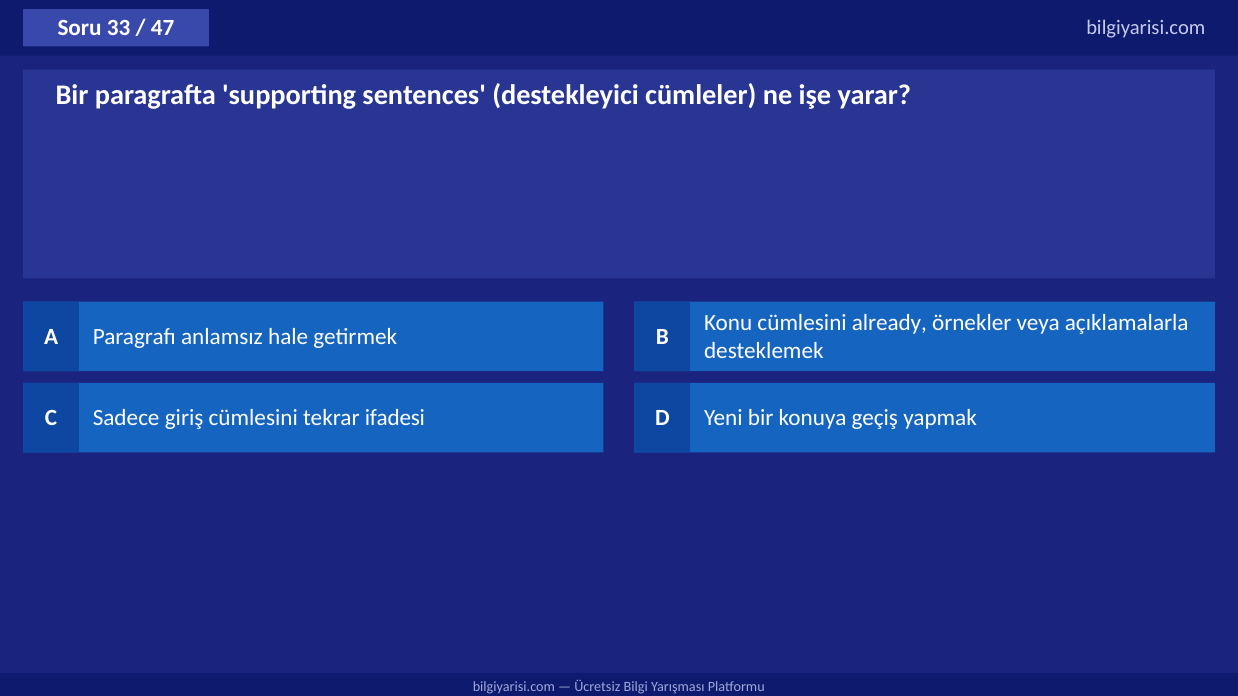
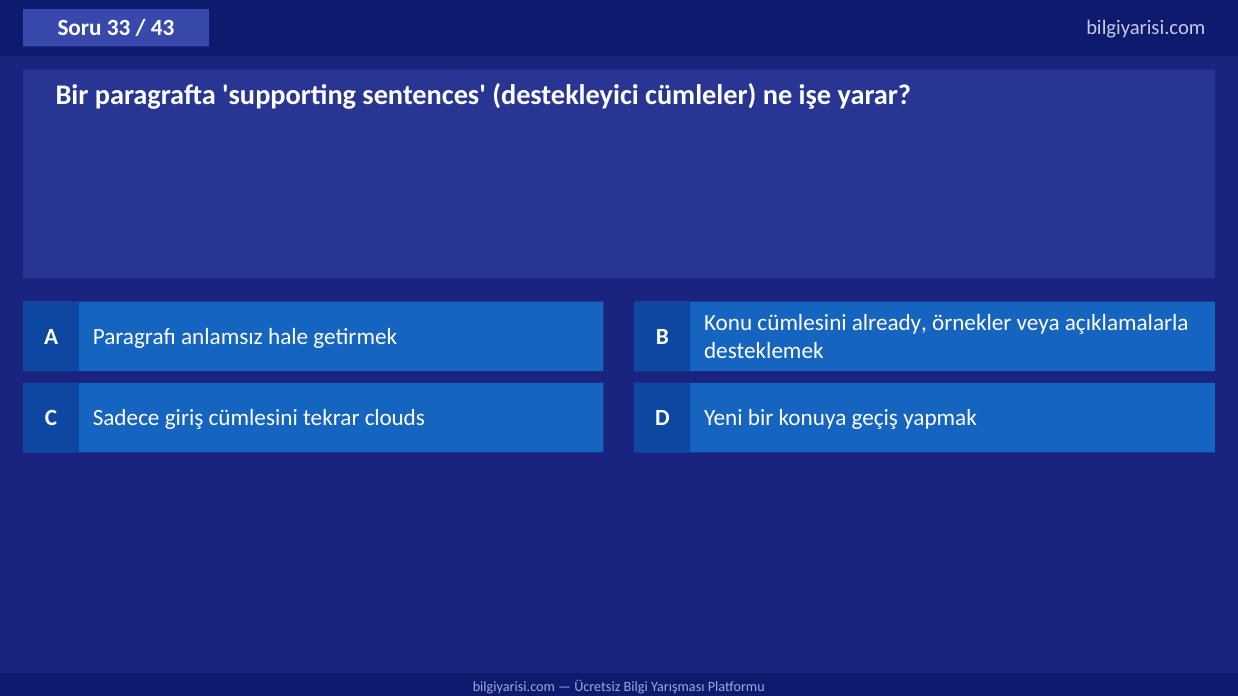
47: 47 -> 43 (163, 28)
ifadesi: ifadesi -> clouds (395, 418)
